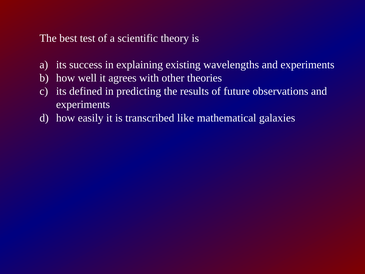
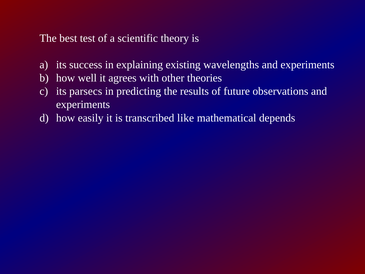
defined: defined -> parsecs (86, 91)
galaxies: galaxies -> depends (277, 118)
